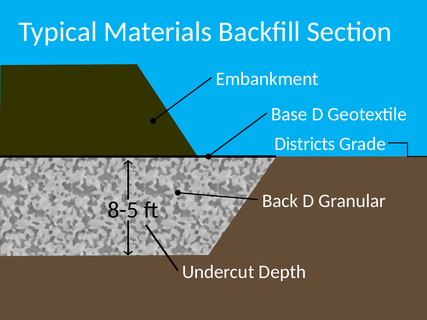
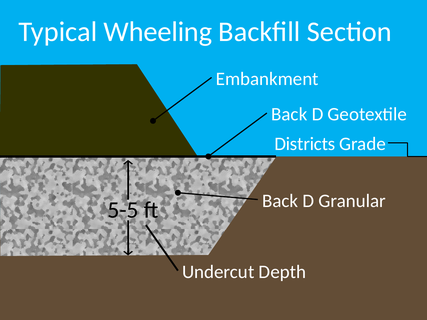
Materials: Materials -> Wheeling (158, 32)
Base: Base -> Back (289, 114)
8-5: 8-5 -> 5-5 (123, 210)
